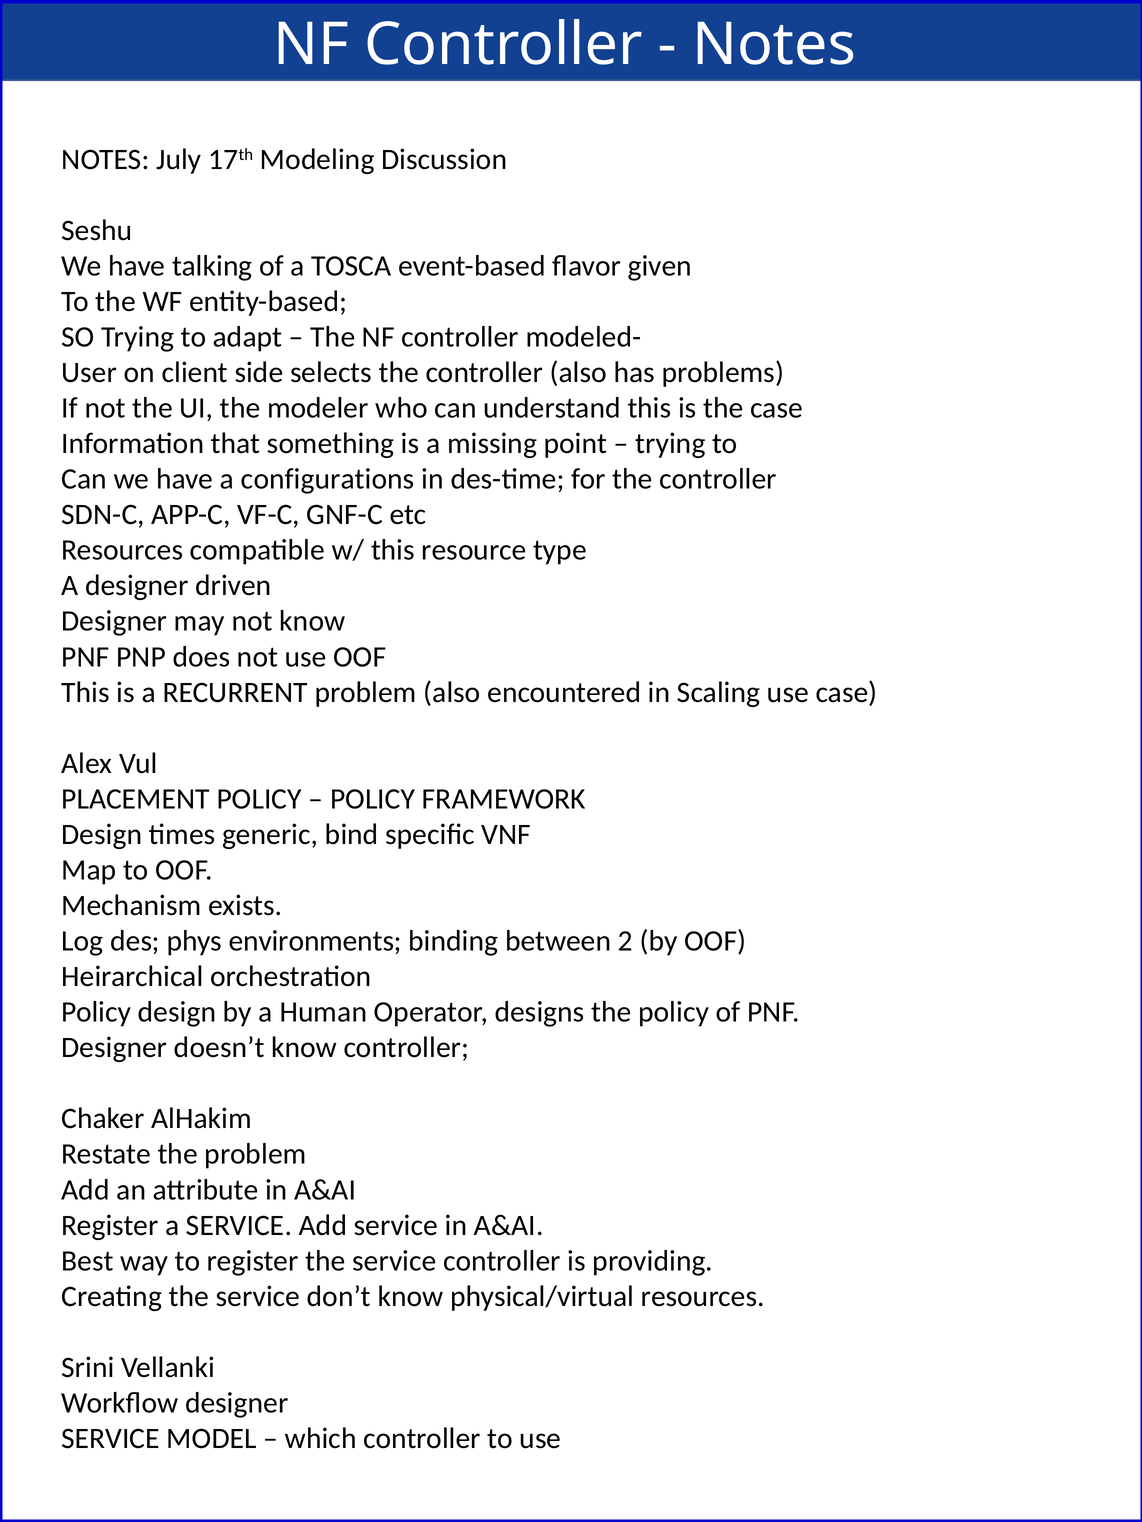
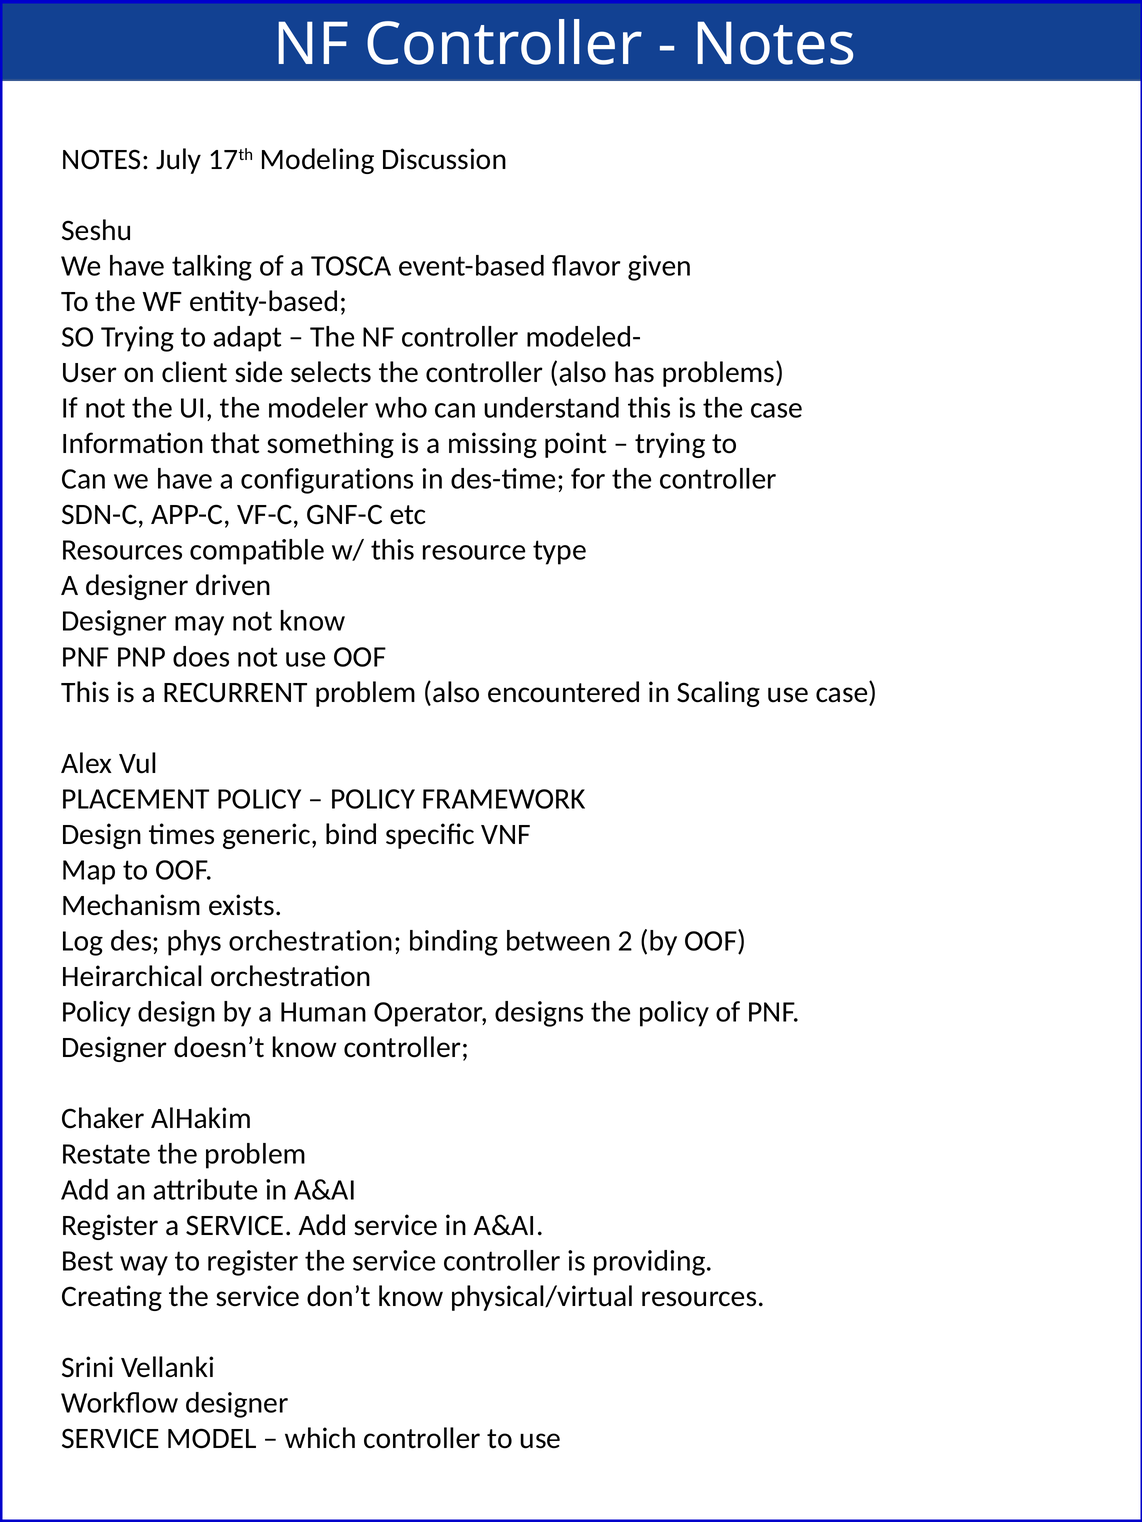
phys environments: environments -> orchestration (315, 941)
